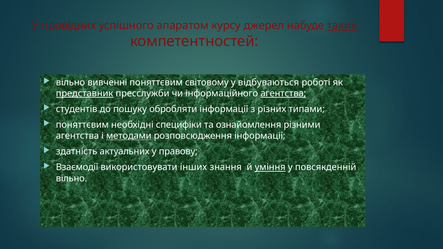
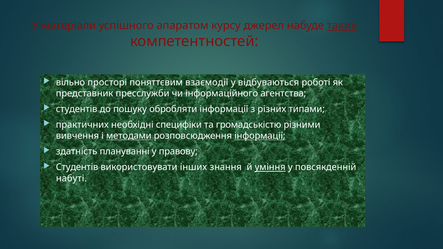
провідних: провідних -> матеріали (69, 26)
вивченні: вивченні -> просторі (107, 82)
світовому: світовому -> взаємодії (207, 82)
представник underline: present -> none (85, 94)
агентства underline: present -> none (283, 94)
поняттєвим: поняттєвим -> практичних (82, 125)
ознайомлення: ознайомлення -> громадськістю (249, 125)
агентства: агентства -> вивчення (77, 136)
інформації underline: none -> present (260, 136)
актуальних: актуальних -> плануванні (125, 152)
Взаємодії: Взаємодії -> Студентів (77, 167)
вільно: вільно -> набуті (71, 178)
